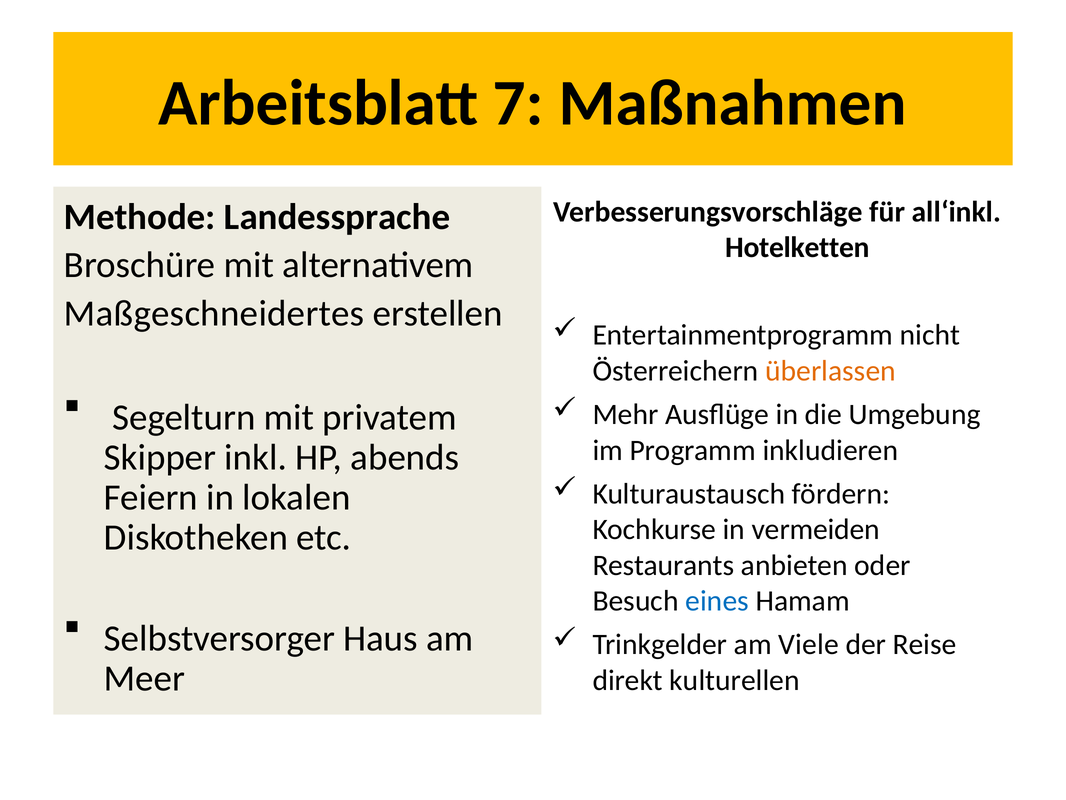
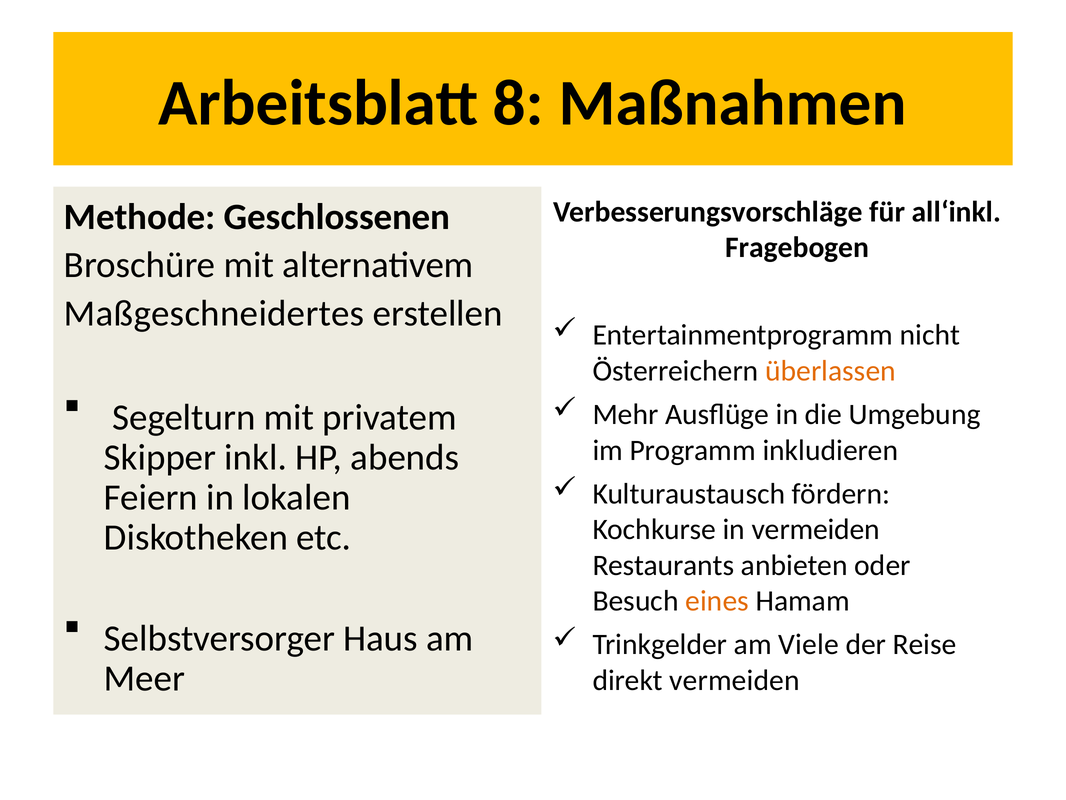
7: 7 -> 8 (518, 103)
Landessprache: Landessprache -> Geschlossenen (337, 217)
Hotelketten: Hotelketten -> Fragebogen (797, 247)
eines colour: blue -> orange (717, 600)
direkt kulturellen: kulturellen -> vermeiden (735, 680)
